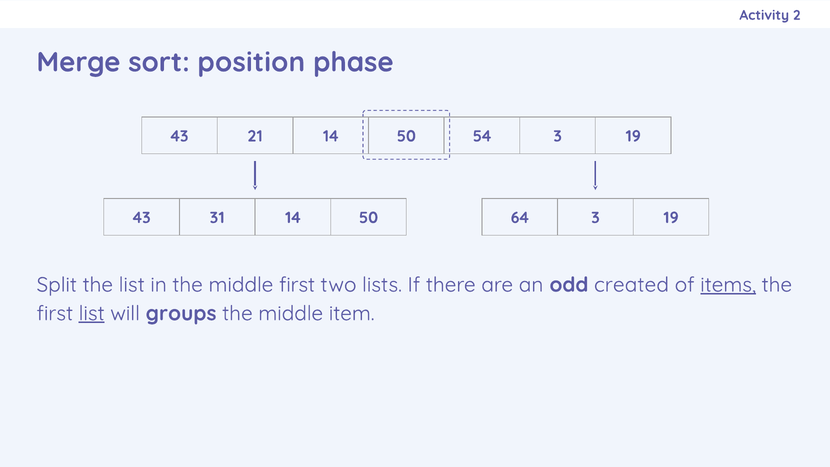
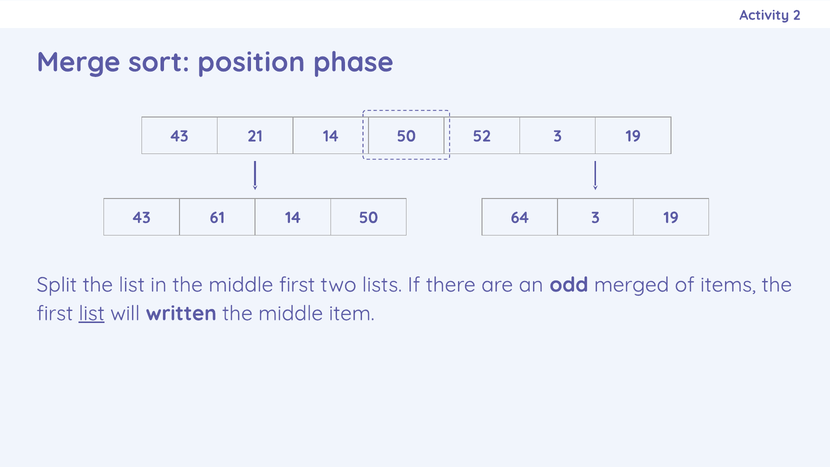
54: 54 -> 52 (482, 136)
31: 31 -> 61 (217, 218)
created: created -> merged (632, 285)
items underline: present -> none (728, 285)
groups: groups -> written (181, 313)
